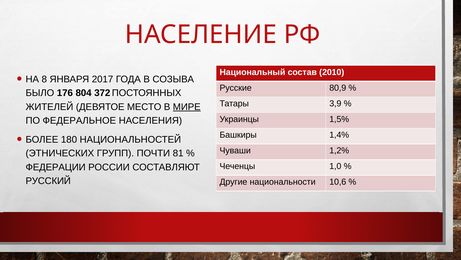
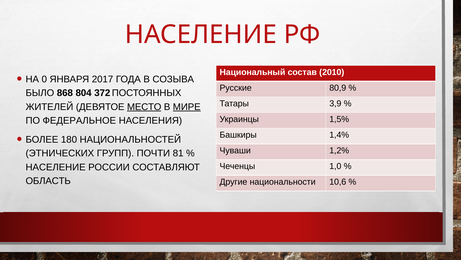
8: 8 -> 0 (44, 79)
176: 176 -> 868 (65, 93)
МЕСТО underline: none -> present (144, 107)
ФЕДЕРАЦИИ: ФЕДЕРАЦИИ -> НАСЕЛЕНИЕ (56, 167)
РУССКИЙ: РУССКИЙ -> ОБЛАСТЬ (48, 181)
